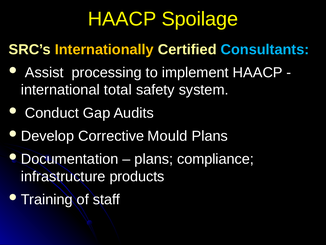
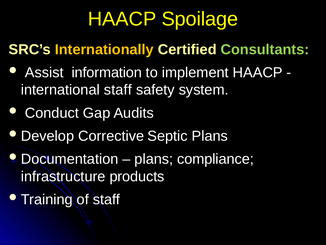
Consultants colour: light blue -> light green (265, 49)
processing: processing -> information (107, 72)
international total: total -> staff (118, 90)
Mould: Mould -> Septic (167, 136)
